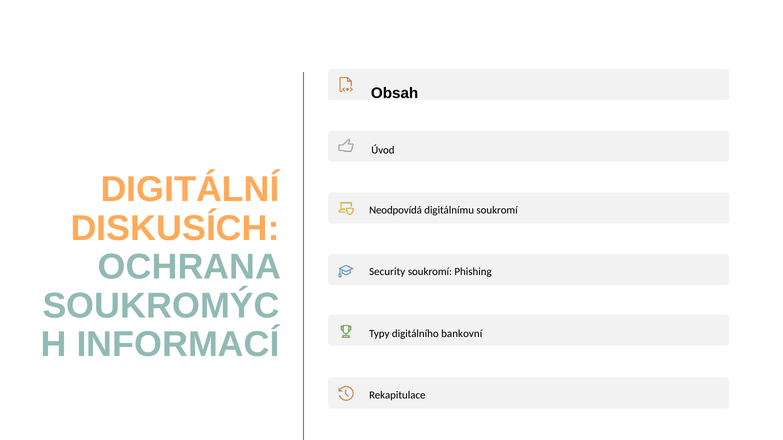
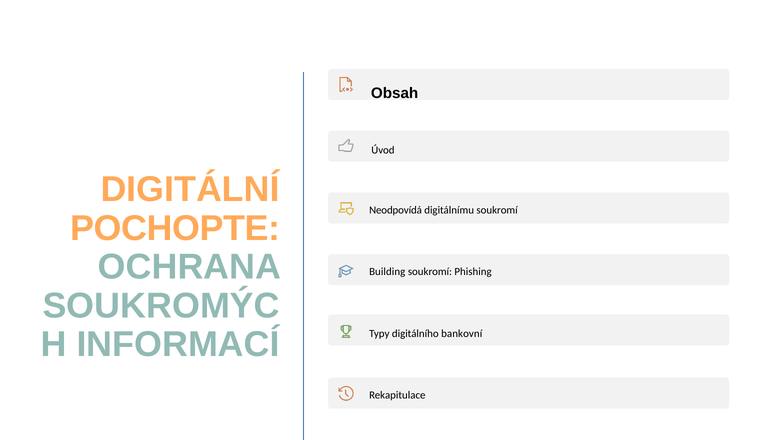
DISKUSÍCH: DISKUSÍCH -> POCHOPTE (175, 228)
Security: Security -> Building (387, 272)
